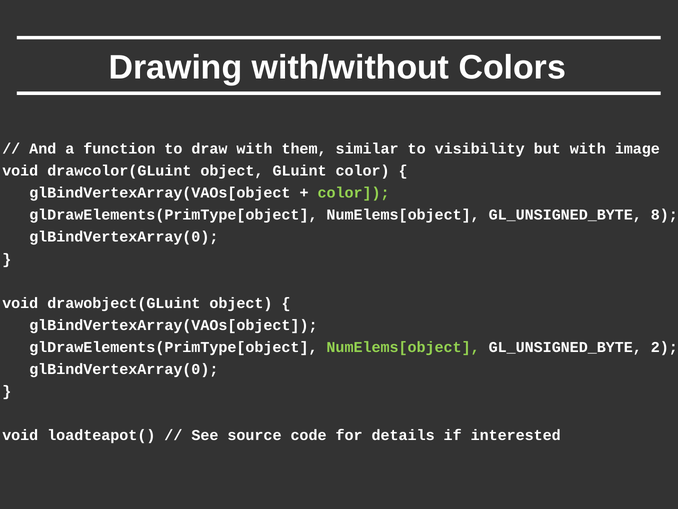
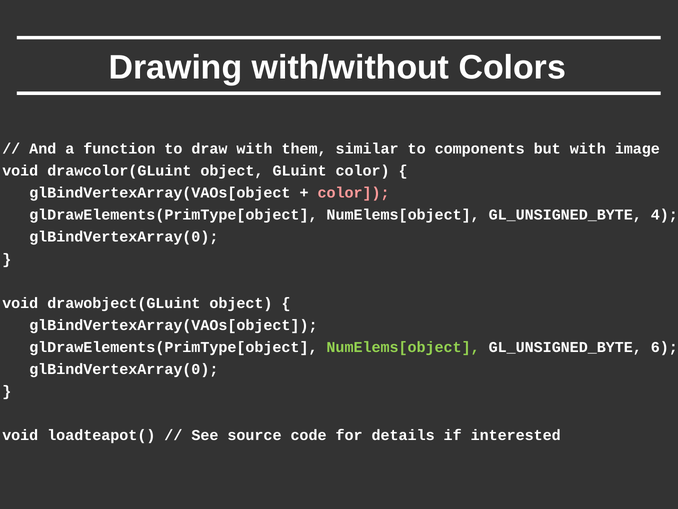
visibility: visibility -> components (480, 149)
color colour: light green -> pink (354, 193)
8: 8 -> 4 (664, 215)
2: 2 -> 6 (664, 347)
